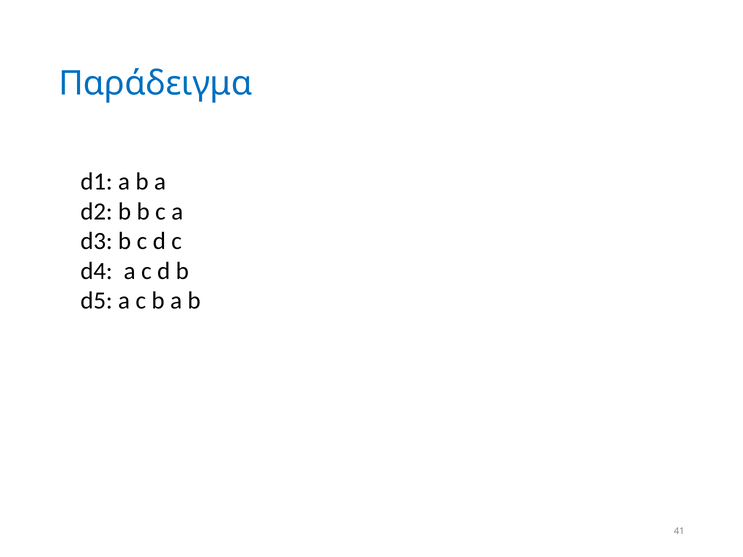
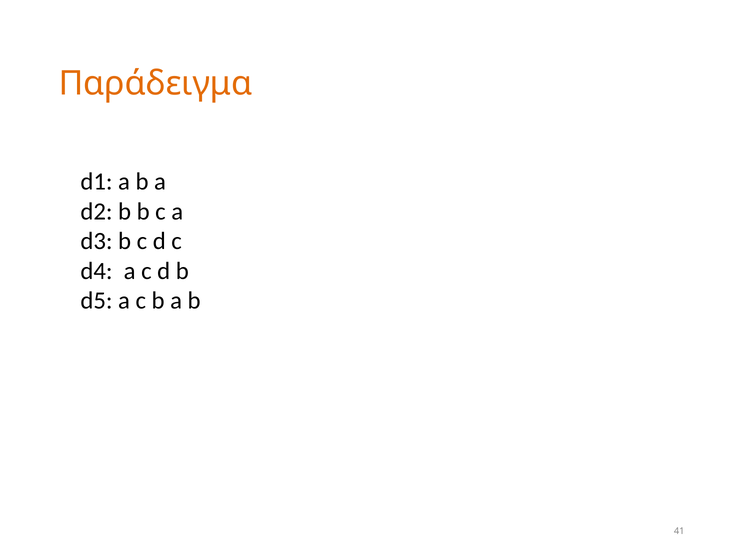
Παράδειγμα colour: blue -> orange (155, 83)
